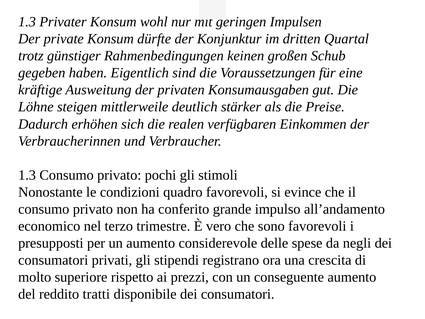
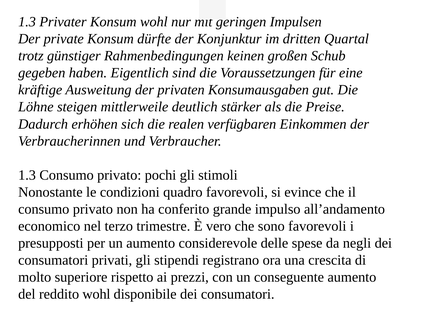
reddito tratti: tratti -> wohl (96, 294)
